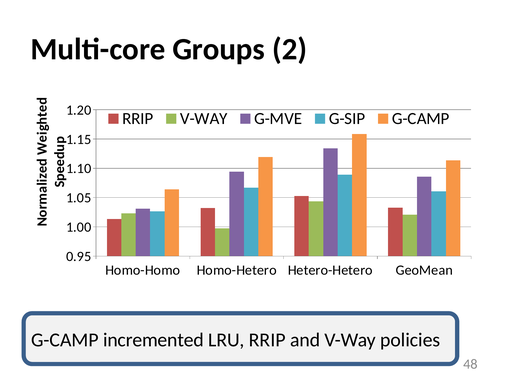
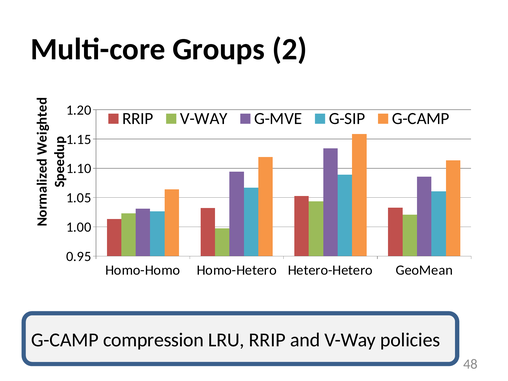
incremented: incremented -> compression (153, 340)
